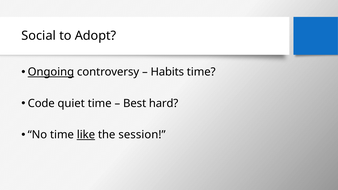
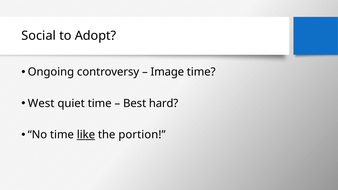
Ongoing underline: present -> none (51, 72)
Habits: Habits -> Image (167, 72)
Code: Code -> West (41, 103)
session: session -> portion (142, 135)
